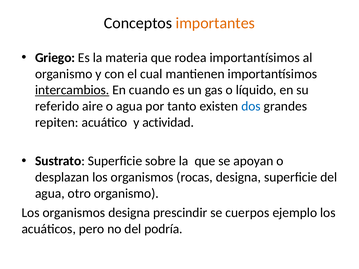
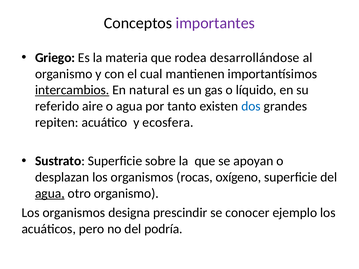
importantes colour: orange -> purple (215, 23)
rodea importantísimos: importantísimos -> desarrollándose (255, 58)
cuando: cuando -> natural (149, 90)
actividad: actividad -> ecosfera (168, 122)
rocas designa: designa -> oxígeno (238, 177)
agua underline: none -> present (50, 194)
cuerpos: cuerpos -> conocer (247, 213)
